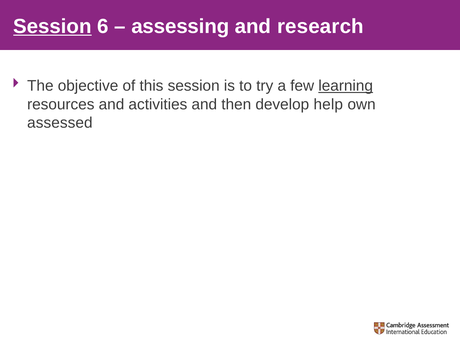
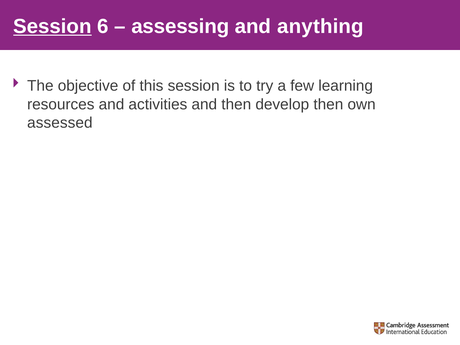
research: research -> anything (320, 26)
learning underline: present -> none (346, 86)
develop help: help -> then (328, 104)
